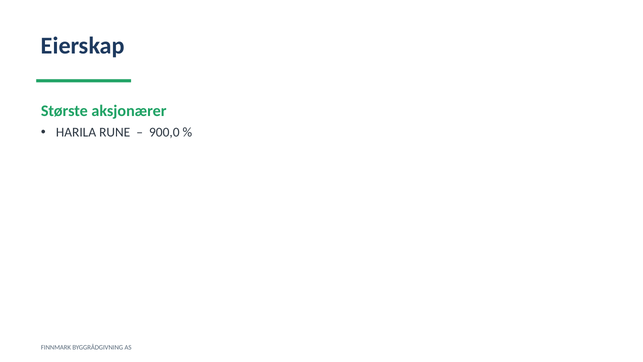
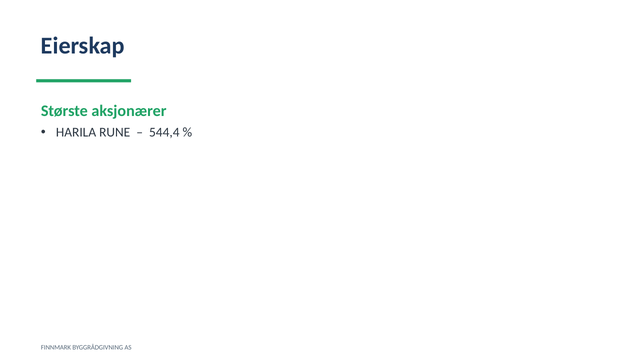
900,0: 900,0 -> 544,4 (164, 132)
